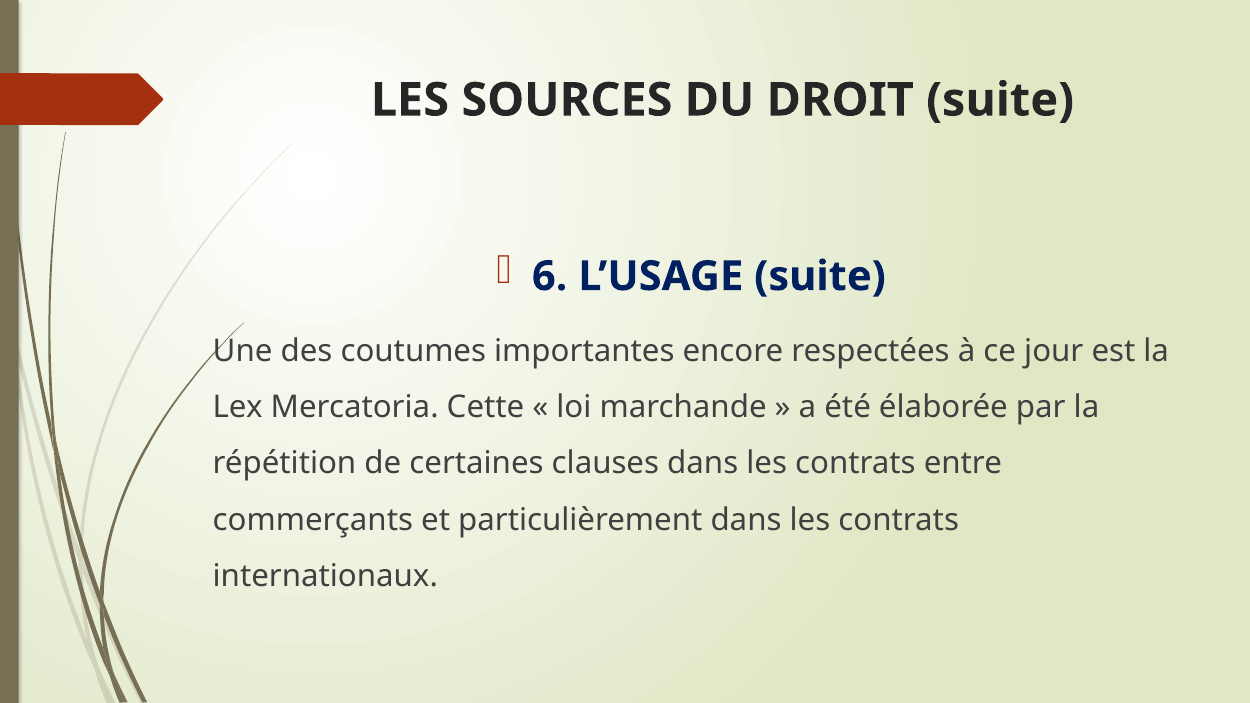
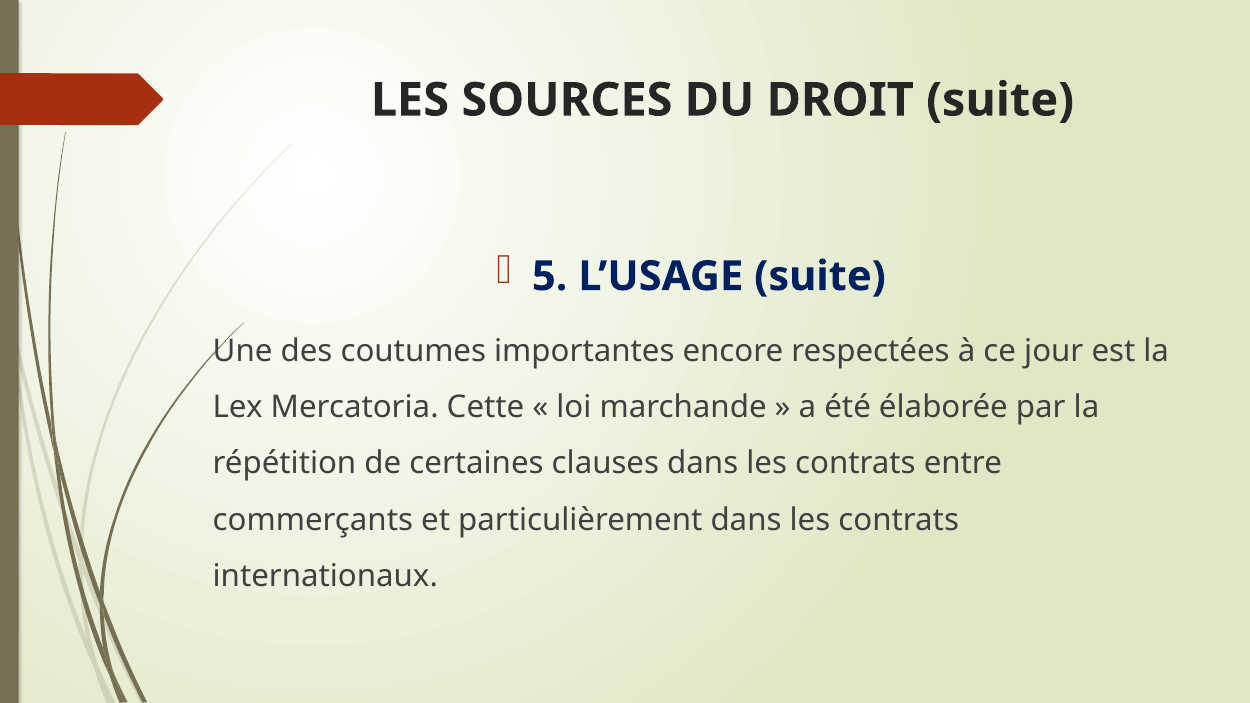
6: 6 -> 5 (550, 276)
